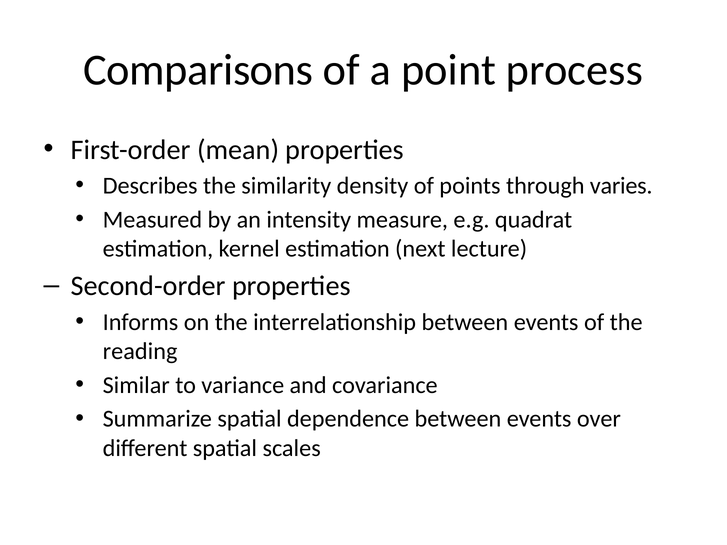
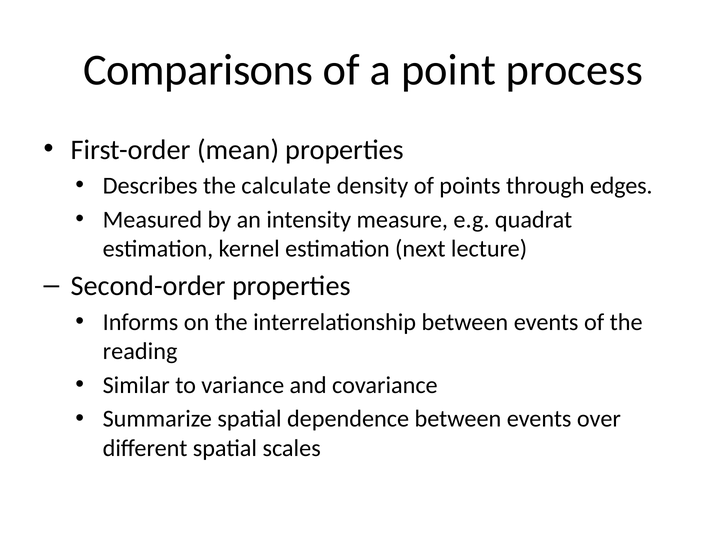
similarity: similarity -> calculate (286, 186)
varies: varies -> edges (621, 186)
